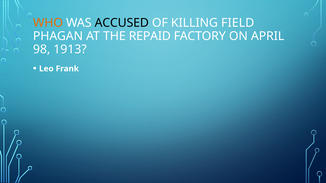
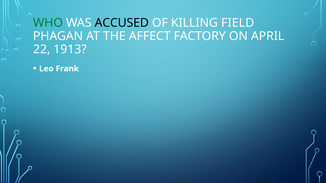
WHO colour: orange -> green (48, 23)
REPAID: REPAID -> AFFECT (150, 36)
98: 98 -> 22 (42, 49)
